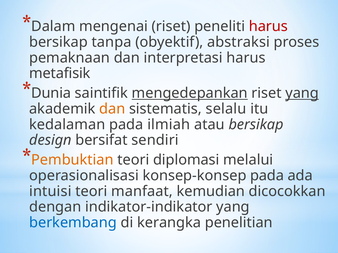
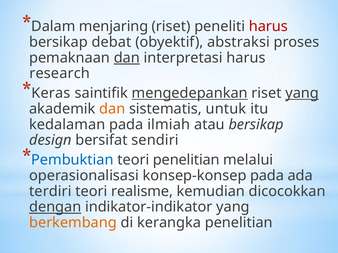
mengenai: mengenai -> menjaring (114, 26)
tanpa: tanpa -> debat (112, 42)
dan underline: none -> present (127, 58)
metafisik: metafisik -> research (60, 74)
Dunia: Dunia -> Keras (51, 93)
selalu: selalu -> untuk (226, 109)
Pembuktian colour: orange -> blue (72, 160)
teori diplomasi: diplomasi -> penelitian (186, 160)
intuisi: intuisi -> terdiri (50, 192)
manfaat: manfaat -> realisme (142, 192)
dengan underline: none -> present (55, 207)
berkembang colour: blue -> orange (73, 223)
